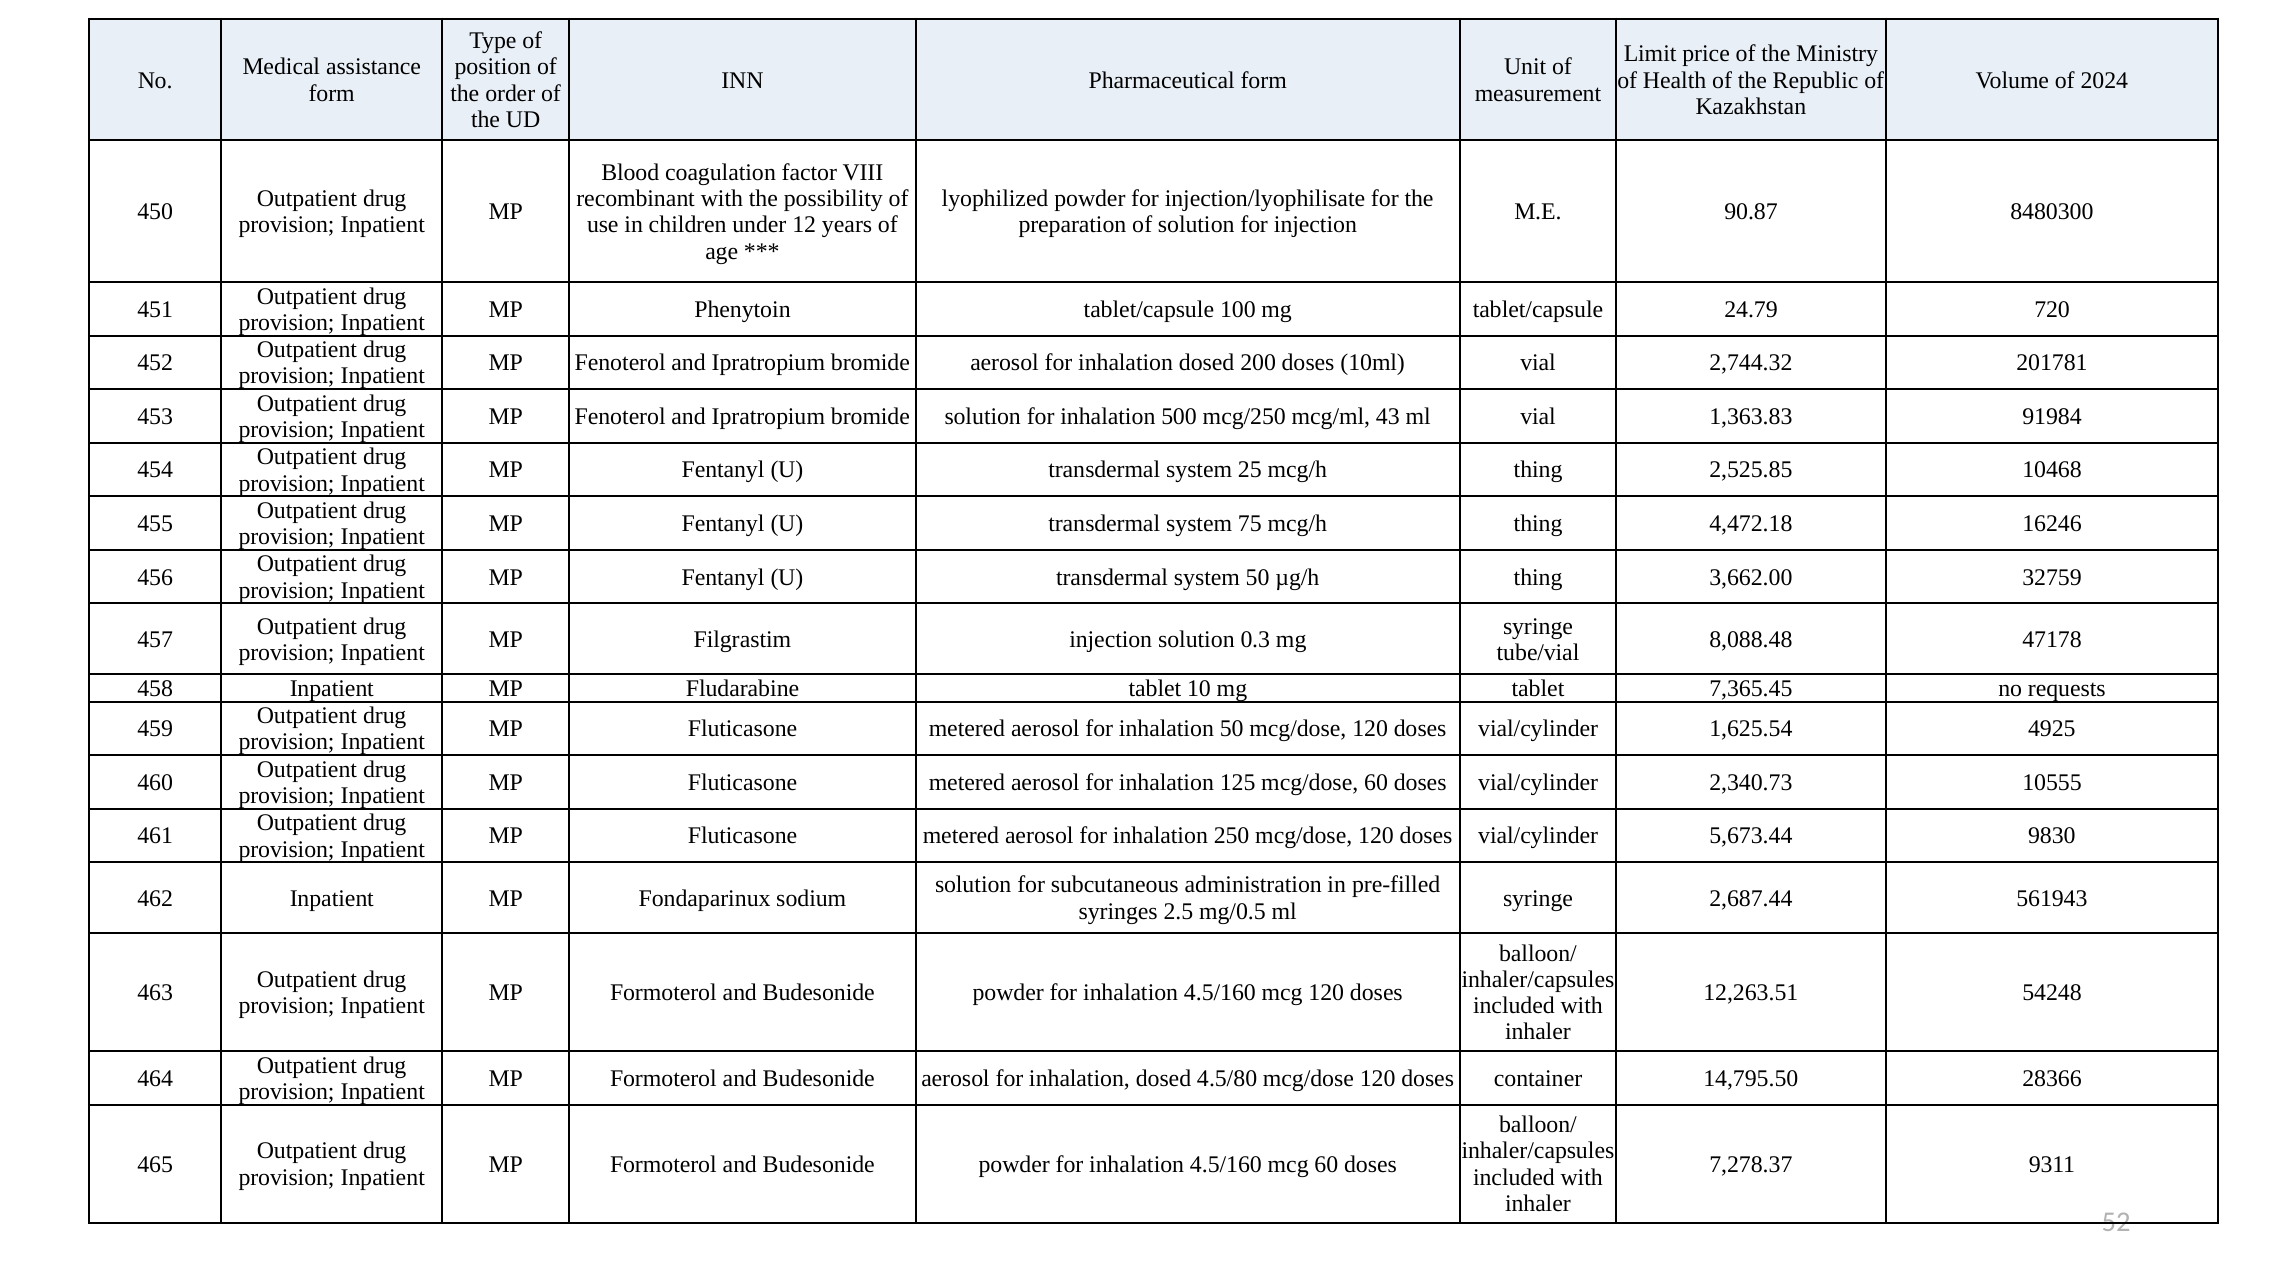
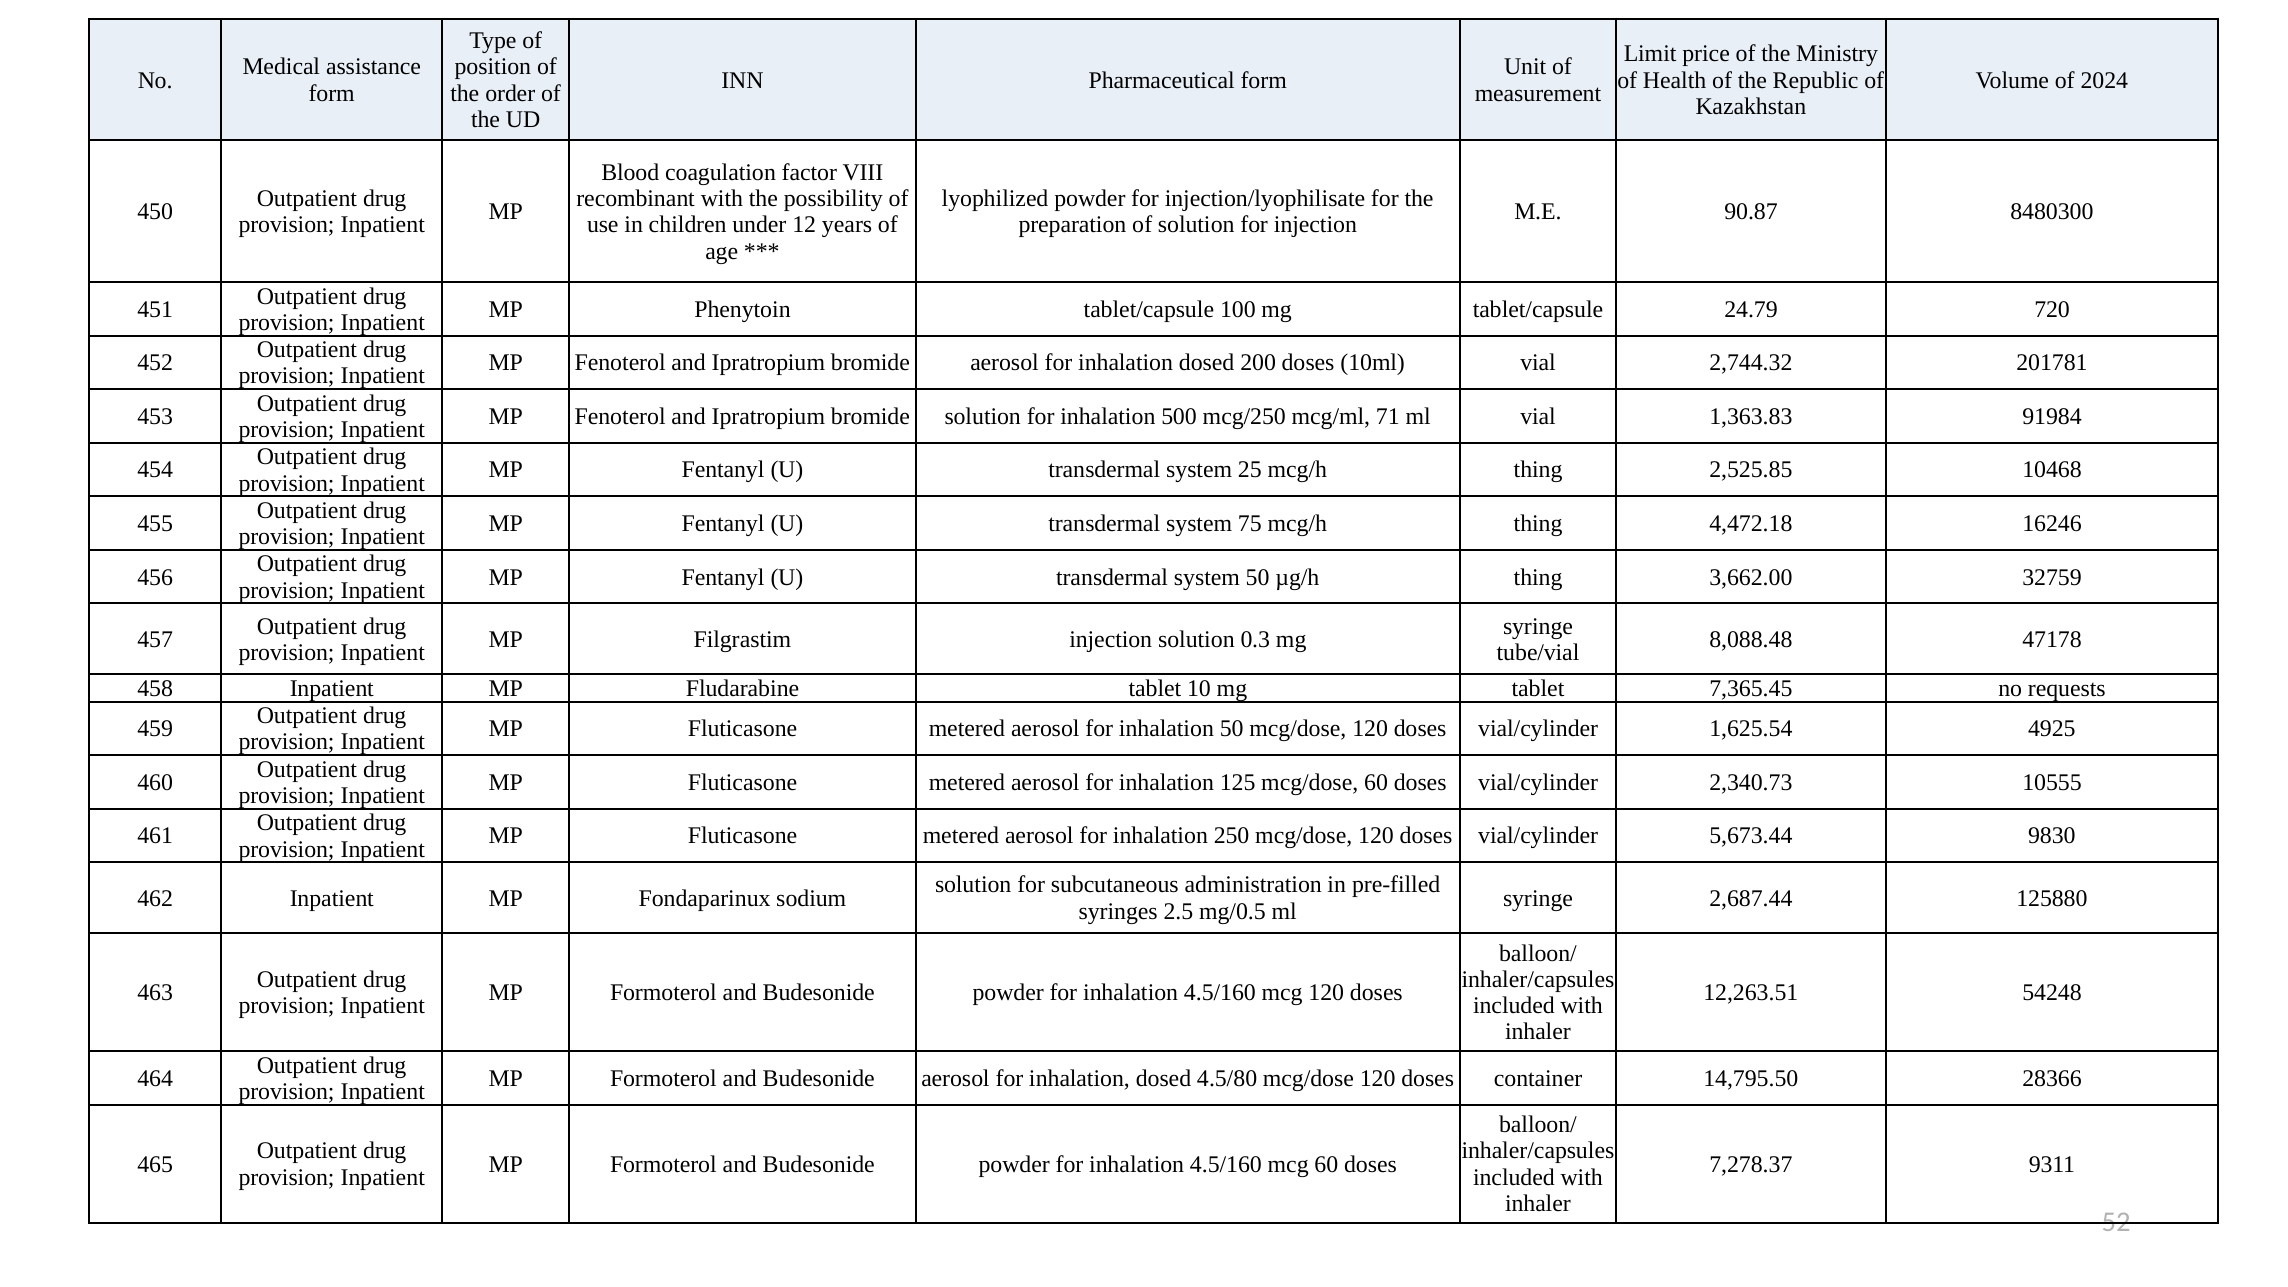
43: 43 -> 71 (1388, 417)
561943: 561943 -> 125880 (2052, 898)
